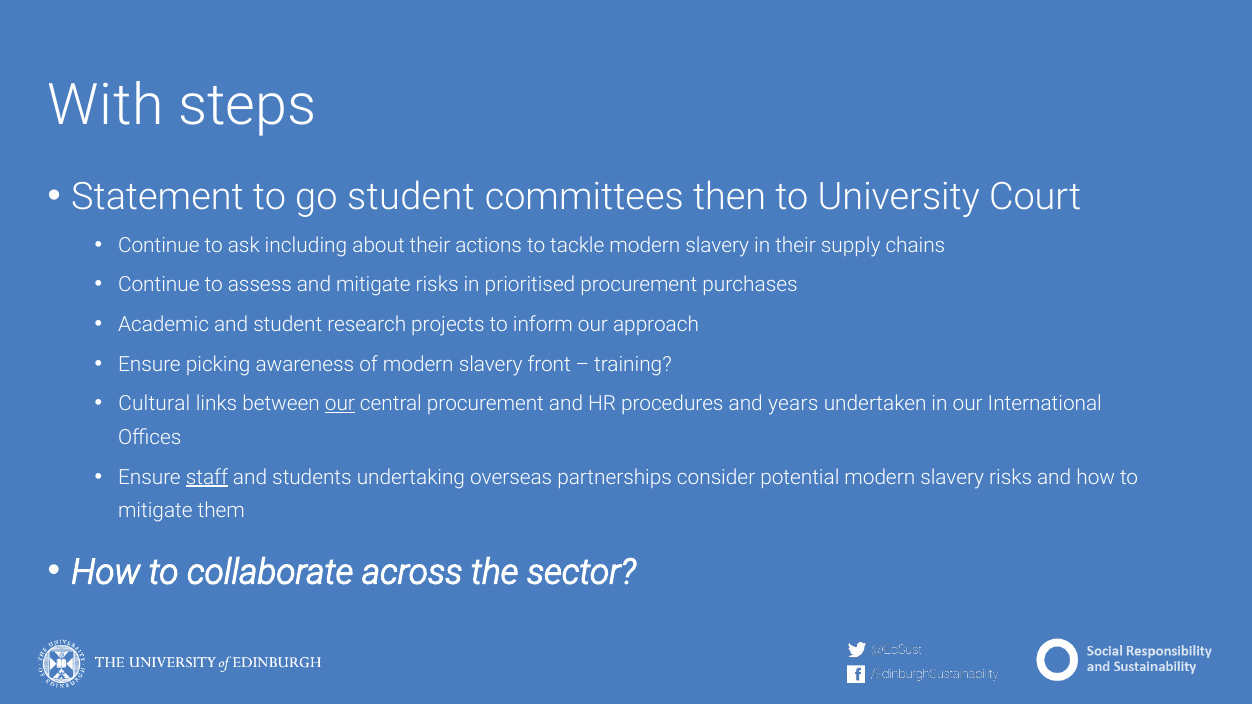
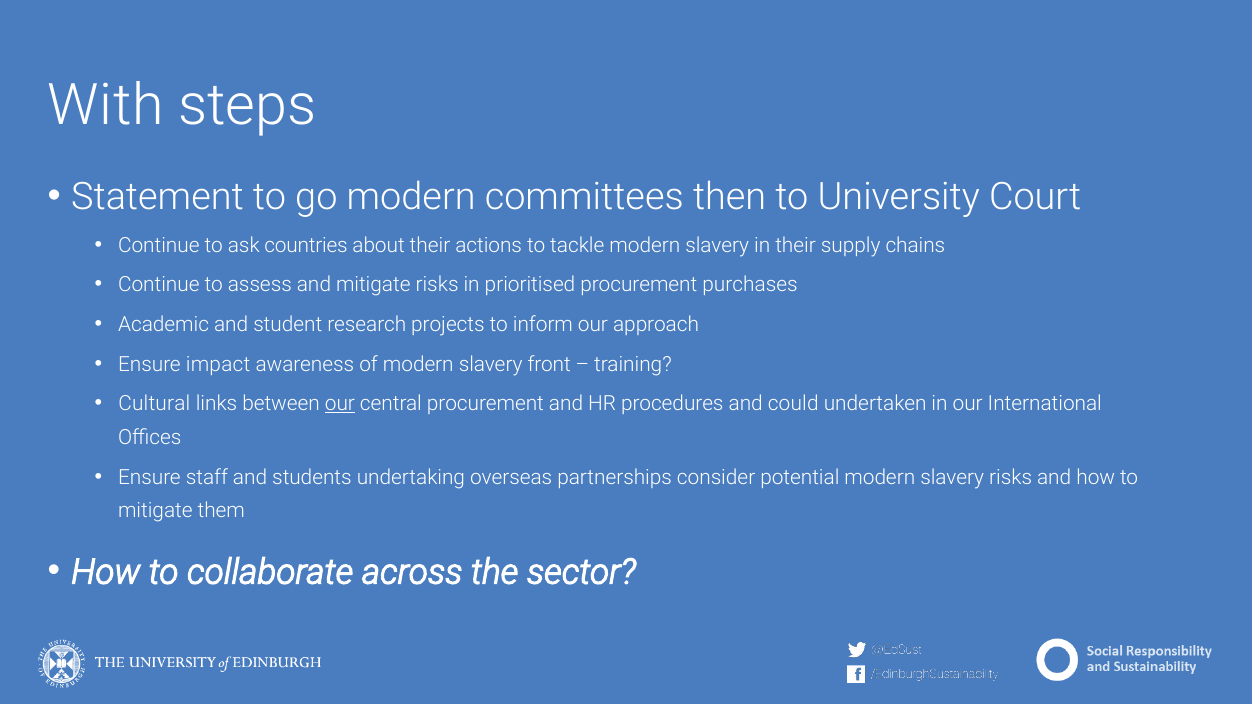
go student: student -> modern (411, 197)
including: including -> countries (306, 246)
picking: picking -> impact (218, 364)
years: years -> could (793, 404)
staff underline: present -> none (207, 477)
